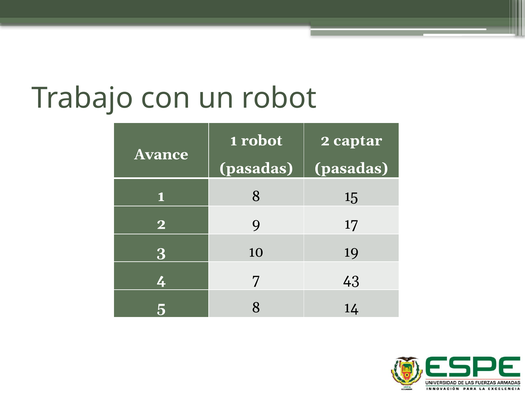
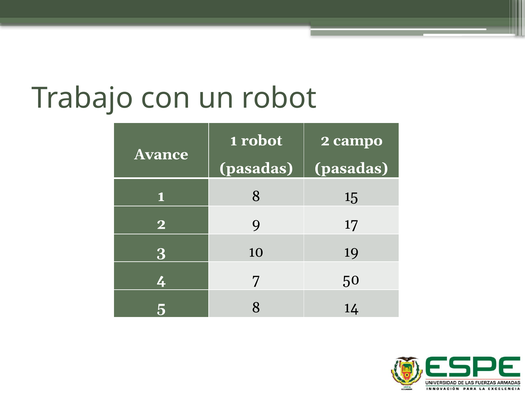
captar: captar -> campo (358, 140)
43: 43 -> 50 (351, 280)
